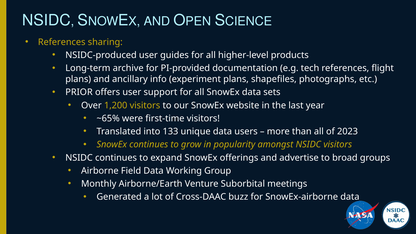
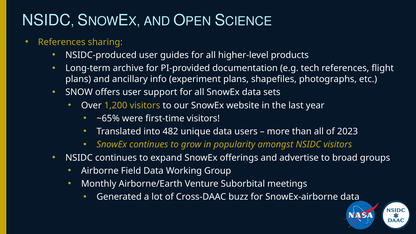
PRIOR: PRIOR -> SNOW (79, 92)
133: 133 -> 482 (170, 132)
